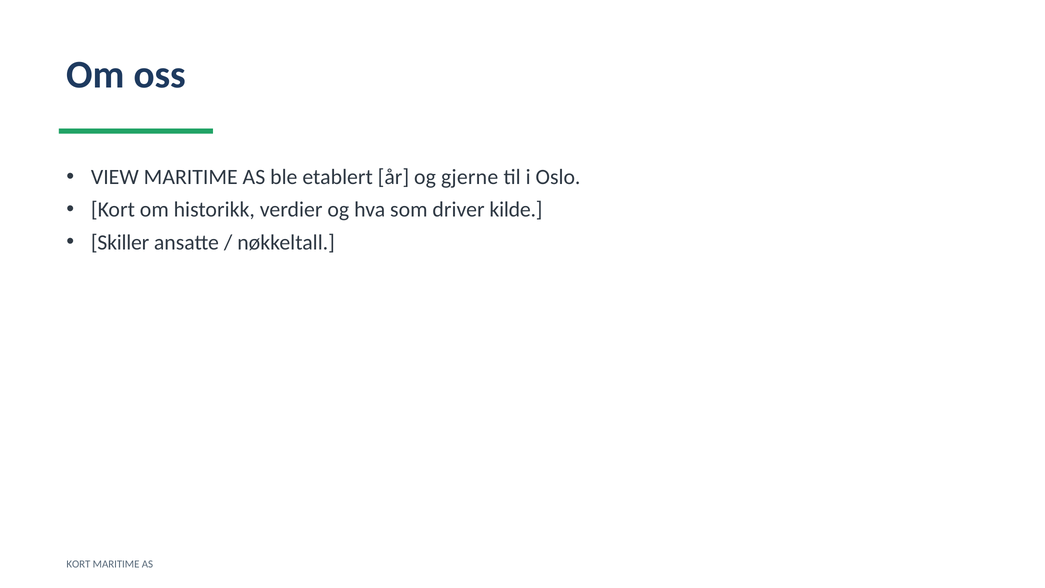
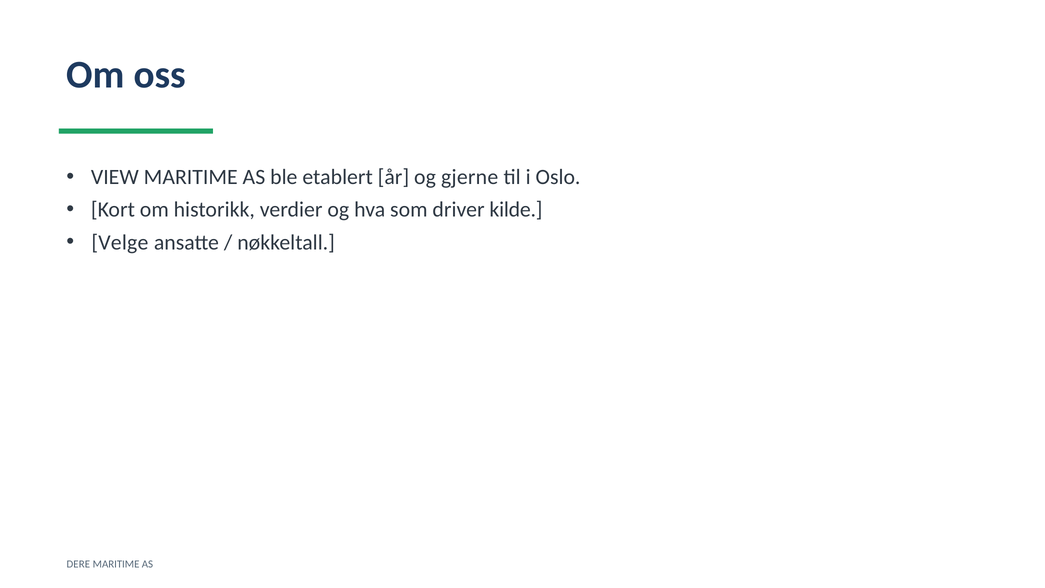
Skiller: Skiller -> Velge (120, 242)
KORT: KORT -> DERE (78, 564)
